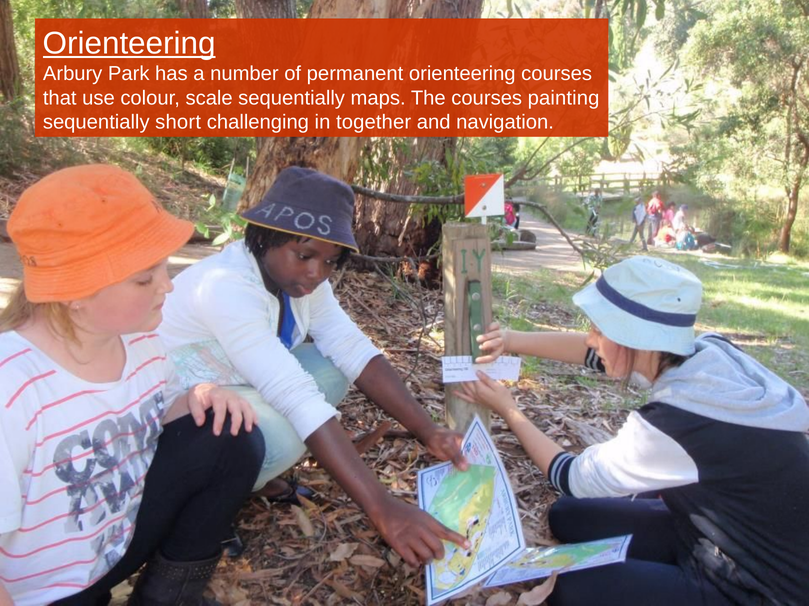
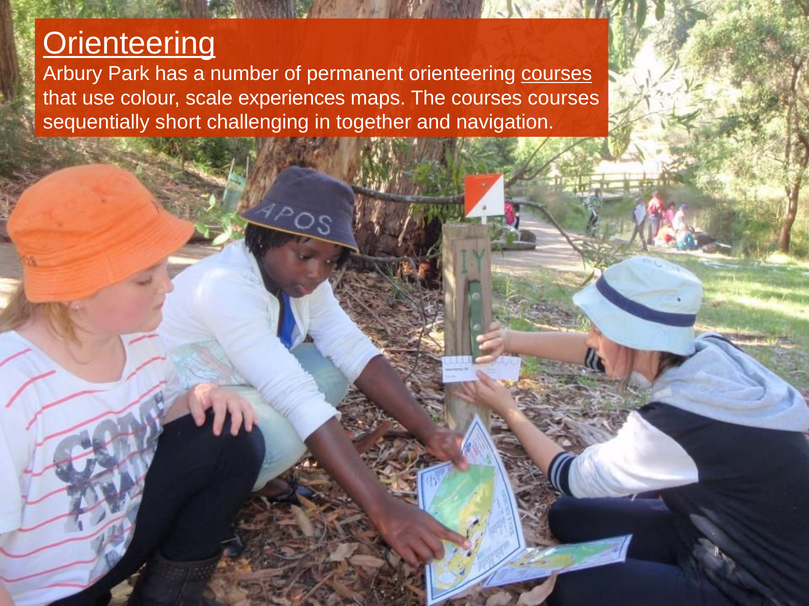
courses underline: none -> present (557, 74)
scale sequentially: sequentially -> experiences (292, 98)
courses painting: painting -> courses (564, 98)
